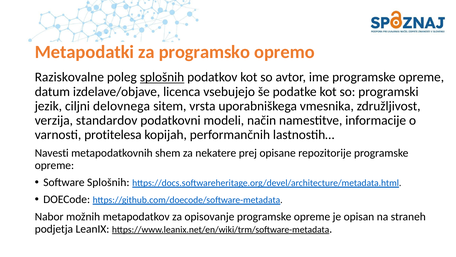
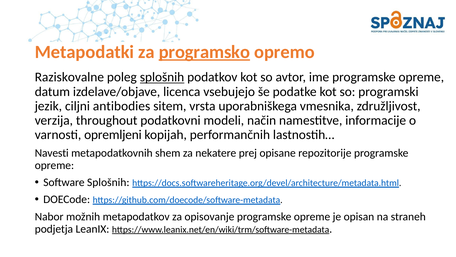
programsko underline: none -> present (204, 52)
delovnega: delovnega -> antibodies (122, 106)
standardov: standardov -> throughout (107, 120)
protitelesa: protitelesa -> opremljeni (113, 135)
